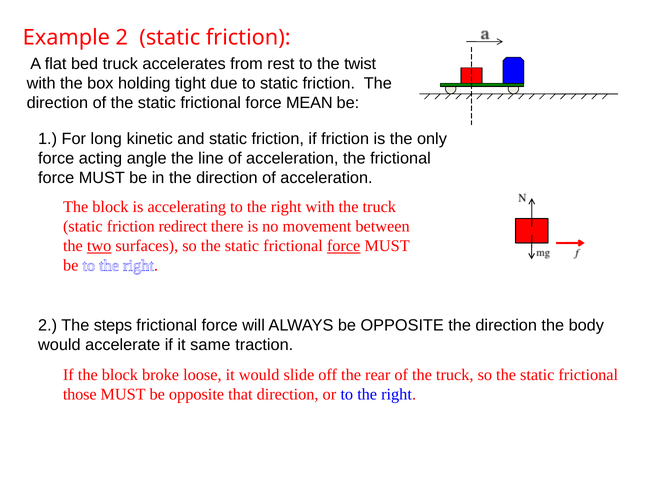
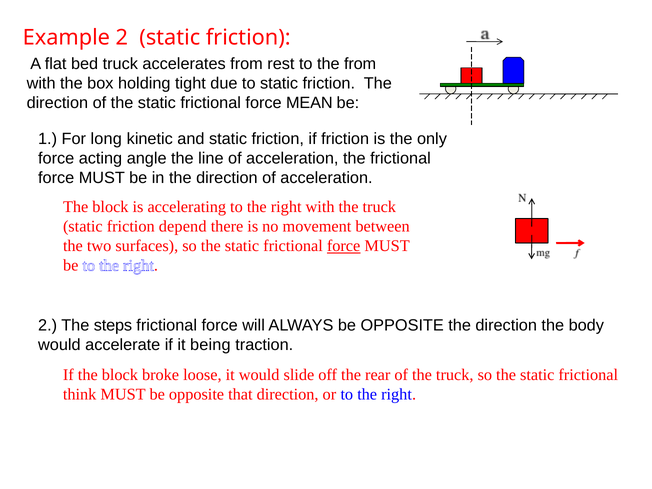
the twist: twist -> from (360, 64)
redirect: redirect -> depend (183, 226)
two underline: present -> none (99, 246)
same: same -> being (210, 345)
those: those -> think (80, 394)
